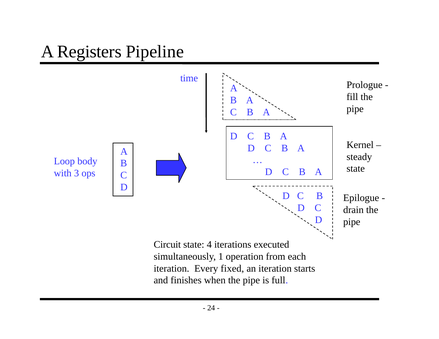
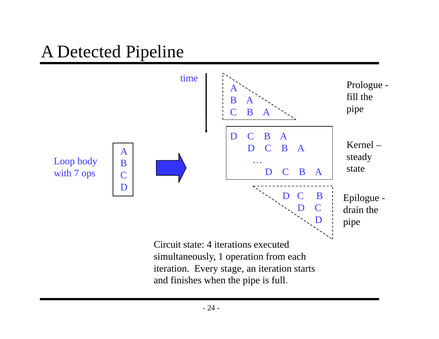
Registers: Registers -> Detected (89, 52)
3: 3 -> 7 (77, 173)
fixed: fixed -> stage (232, 269)
